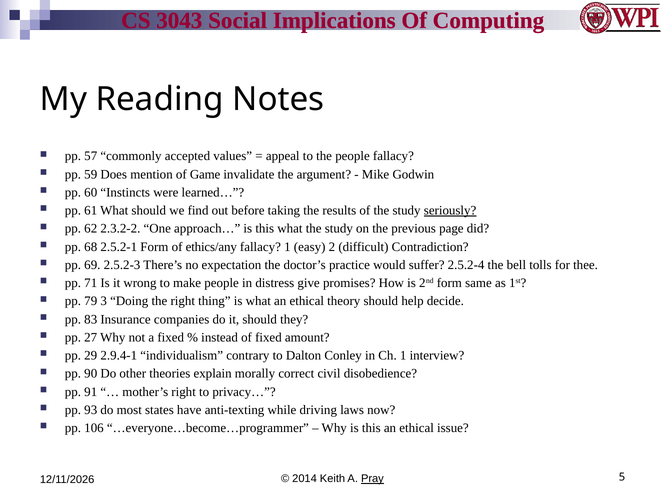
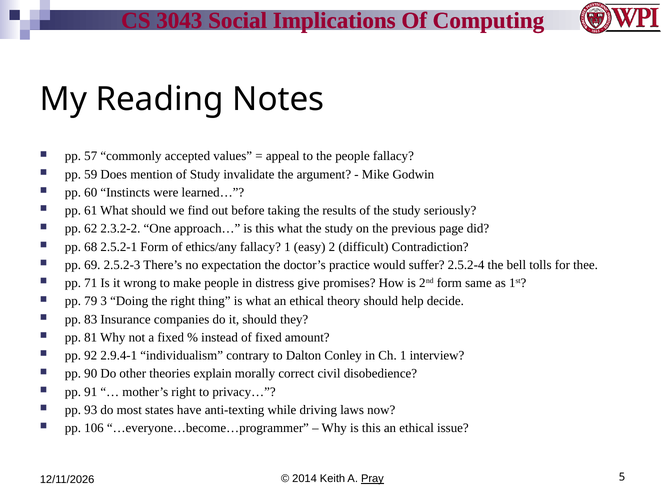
of Game: Game -> Study (205, 174)
seriously underline: present -> none (450, 210)
27: 27 -> 81 (91, 337)
29: 29 -> 92 (91, 355)
